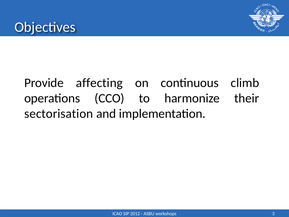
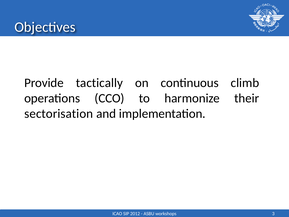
affecting: affecting -> tactically (99, 83)
